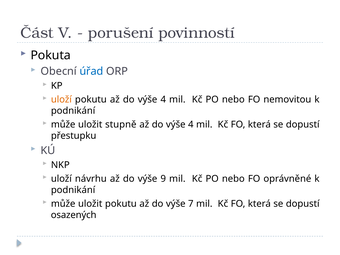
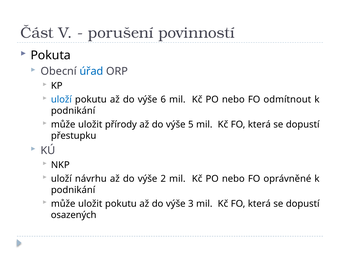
uloží colour: orange -> blue (61, 99)
4: 4 -> 6 (163, 99)
nemovitou: nemovitou -> odmítnout (287, 99)
stupně: stupně -> přírody (121, 125)
4: 4 -> 5 (191, 125)
9: 9 -> 2 (163, 179)
7: 7 -> 3 (191, 204)
